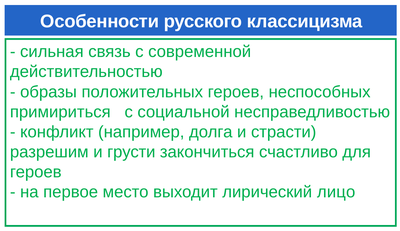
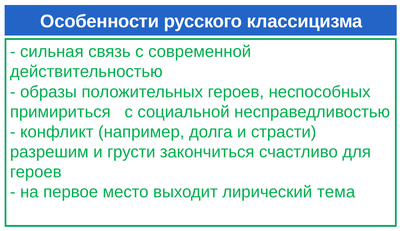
лицо: лицо -> тема (336, 192)
